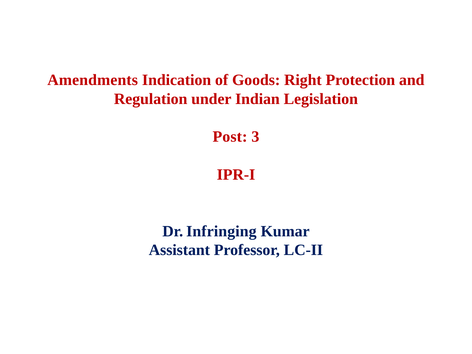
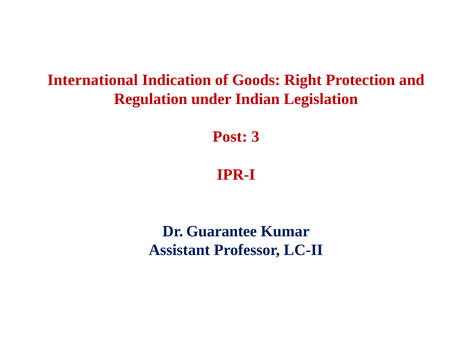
Amendments: Amendments -> International (93, 80)
Infringing: Infringing -> Guarantee (222, 231)
